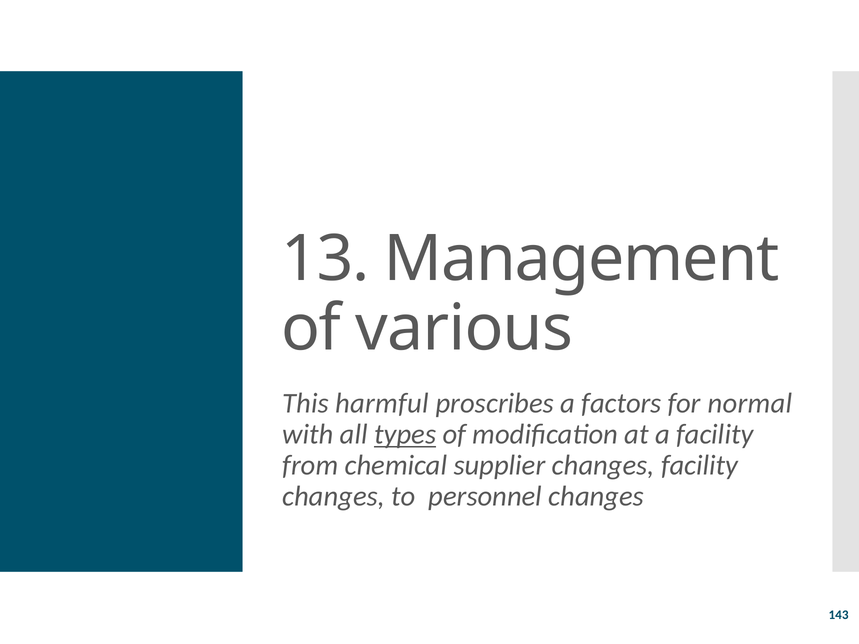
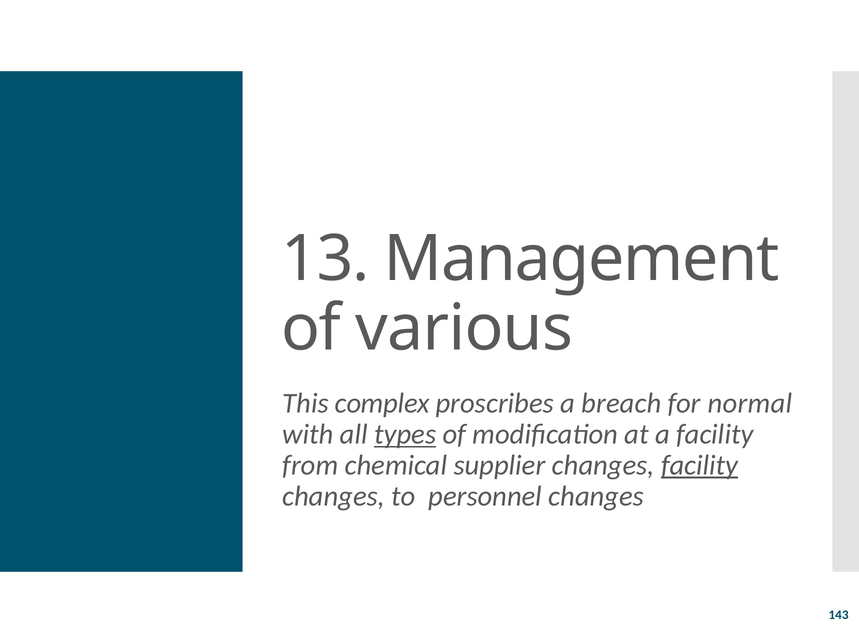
harmful: harmful -> complex (382, 404)
factors: factors -> breach (621, 404)
facility underline: none -> present (700, 465)
